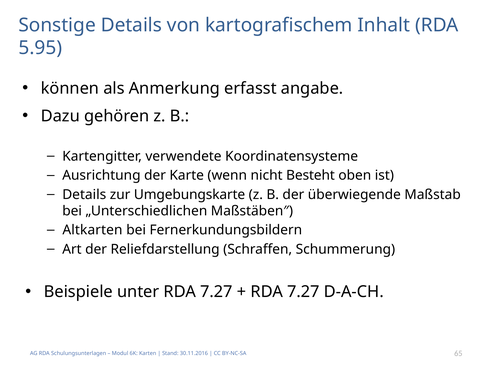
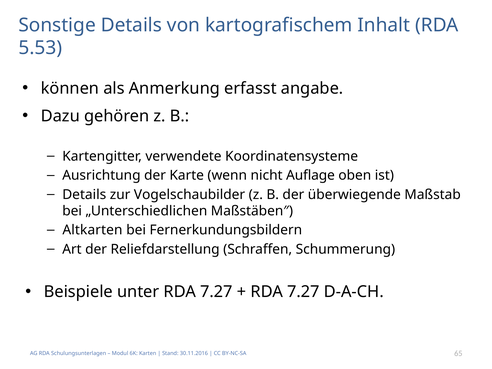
5.95: 5.95 -> 5.53 (40, 48)
Besteht: Besteht -> Auflage (310, 175)
Umgebungskarte: Umgebungskarte -> Vogelschaubilder (189, 195)
